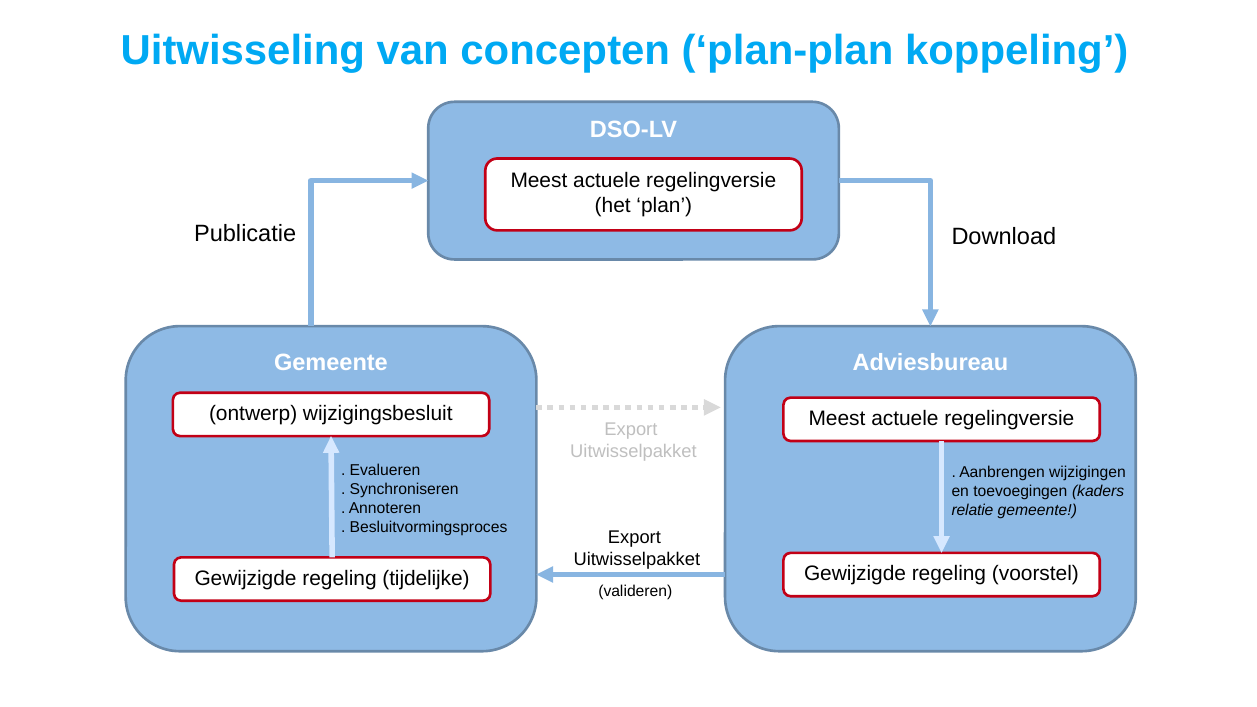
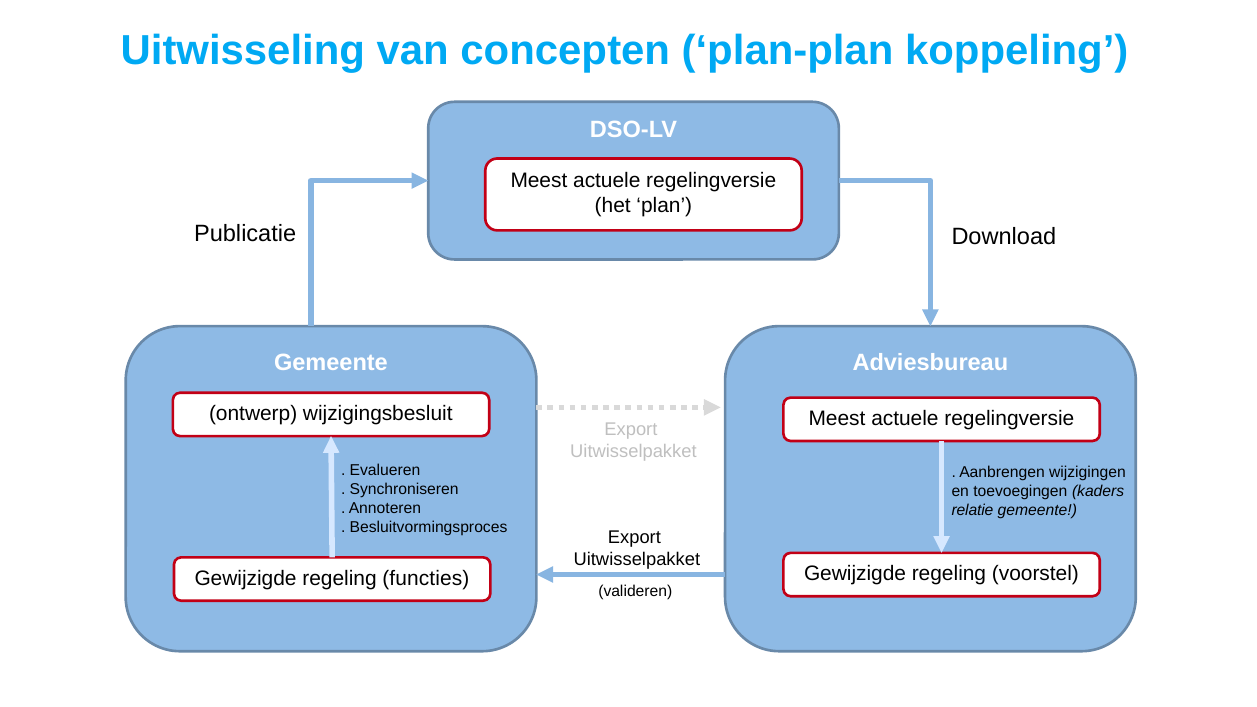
tijdelijke: tijdelijke -> functies (426, 578)
